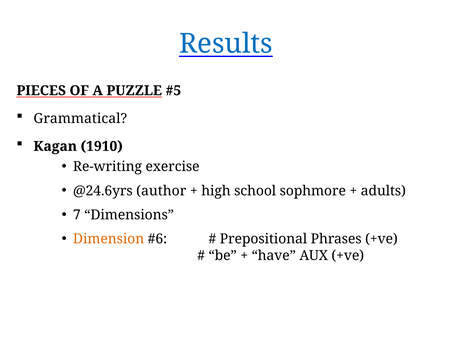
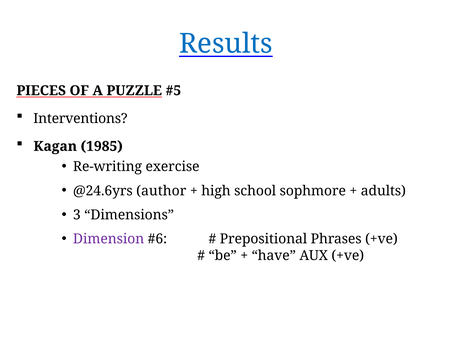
Grammatical: Grammatical -> Interventions (80, 118)
1910: 1910 -> 1985 (102, 146)
7: 7 -> 3 (77, 215)
Dimension colour: orange -> purple (109, 239)
